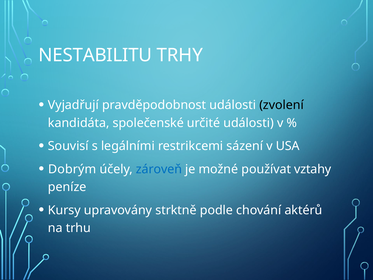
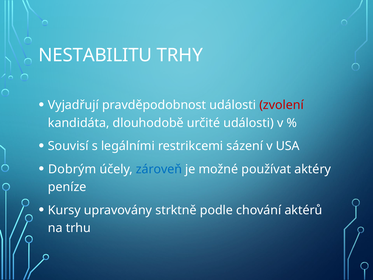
zvolení colour: black -> red (282, 105)
společenské: společenské -> dlouhodobě (148, 123)
vztahy: vztahy -> aktéry (313, 169)
